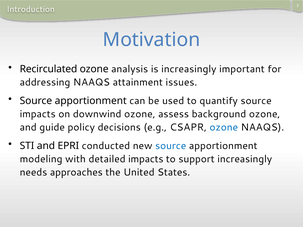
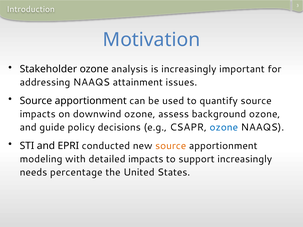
Recirculated: Recirculated -> Stakeholder (48, 69)
source colour: blue -> orange (171, 146)
approaches: approaches -> percentage (76, 173)
